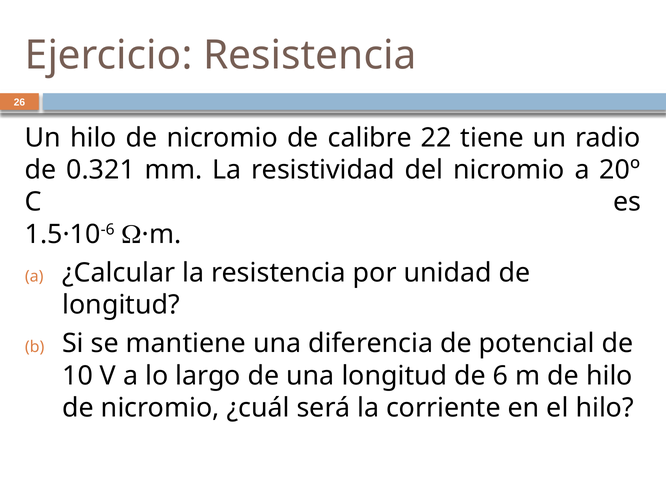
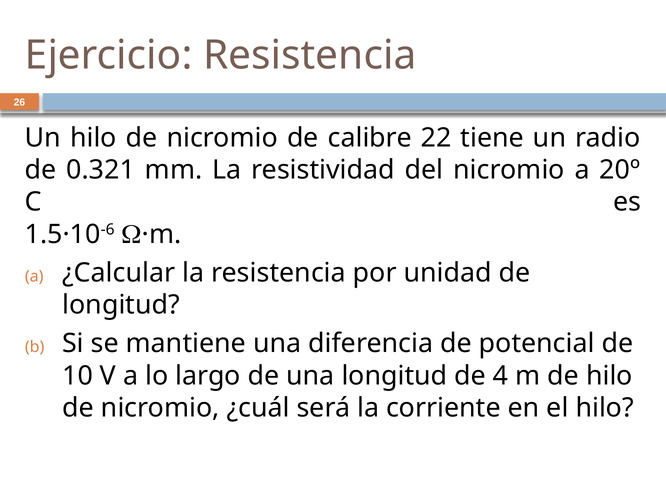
6: 6 -> 4 (501, 376)
